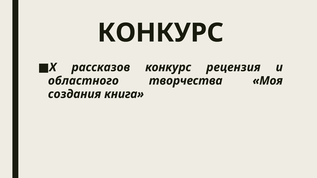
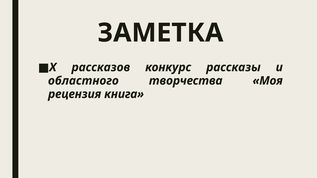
КОНКУРС: КОНКУРС -> ЗАМЕТКА (160, 33)
рецензия: рецензия -> рассказы (233, 67)
создания: создания -> рецензия (75, 94)
